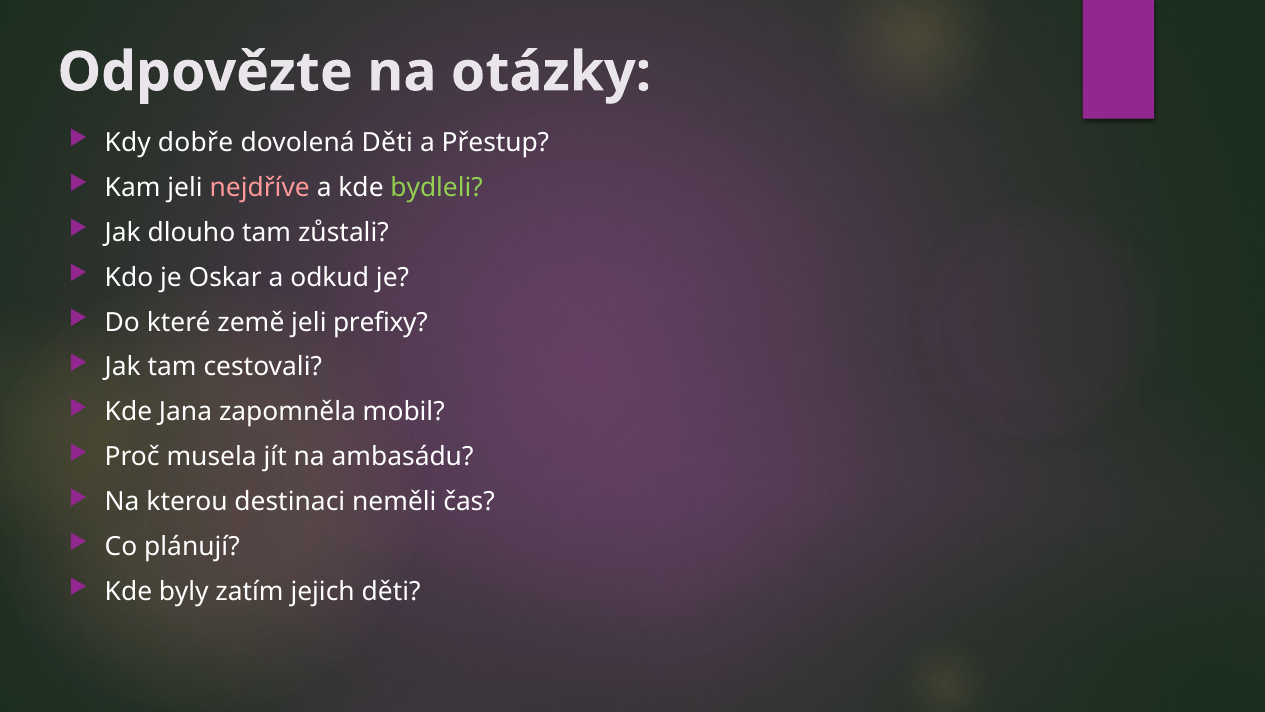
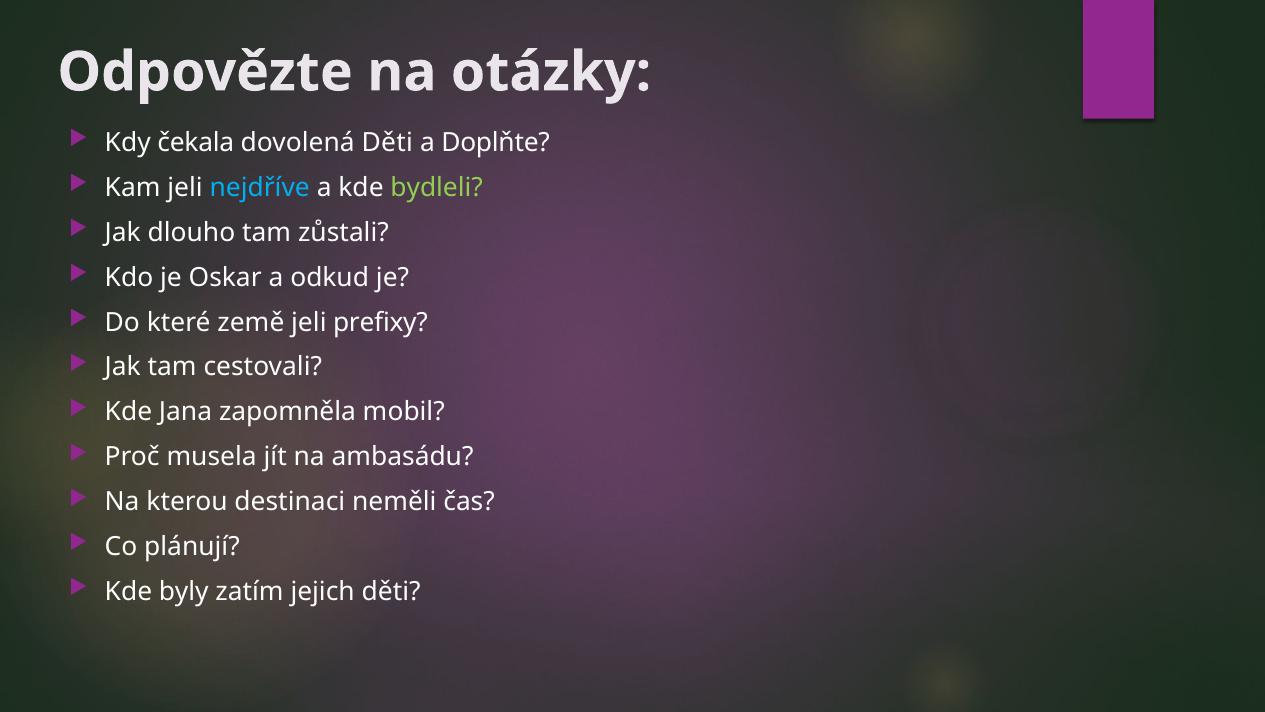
dobře: dobře -> čekala (196, 143)
Přestup: Přestup -> Doplňte (496, 143)
nejdříve colour: pink -> light blue (260, 188)
